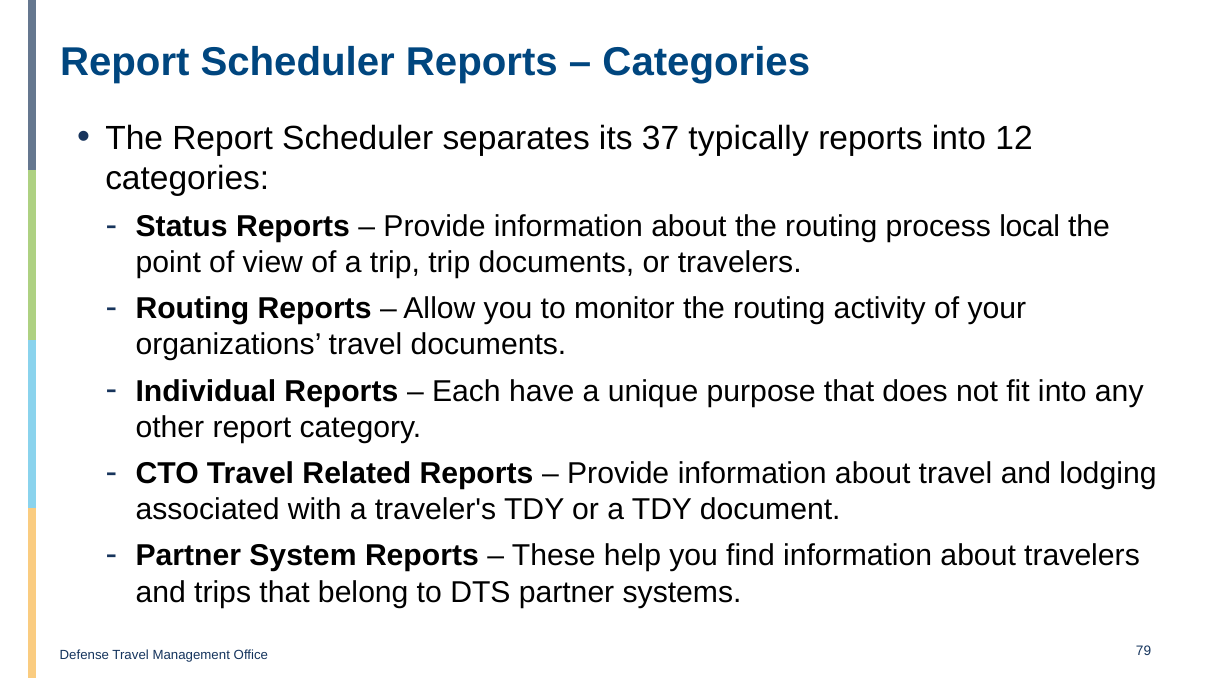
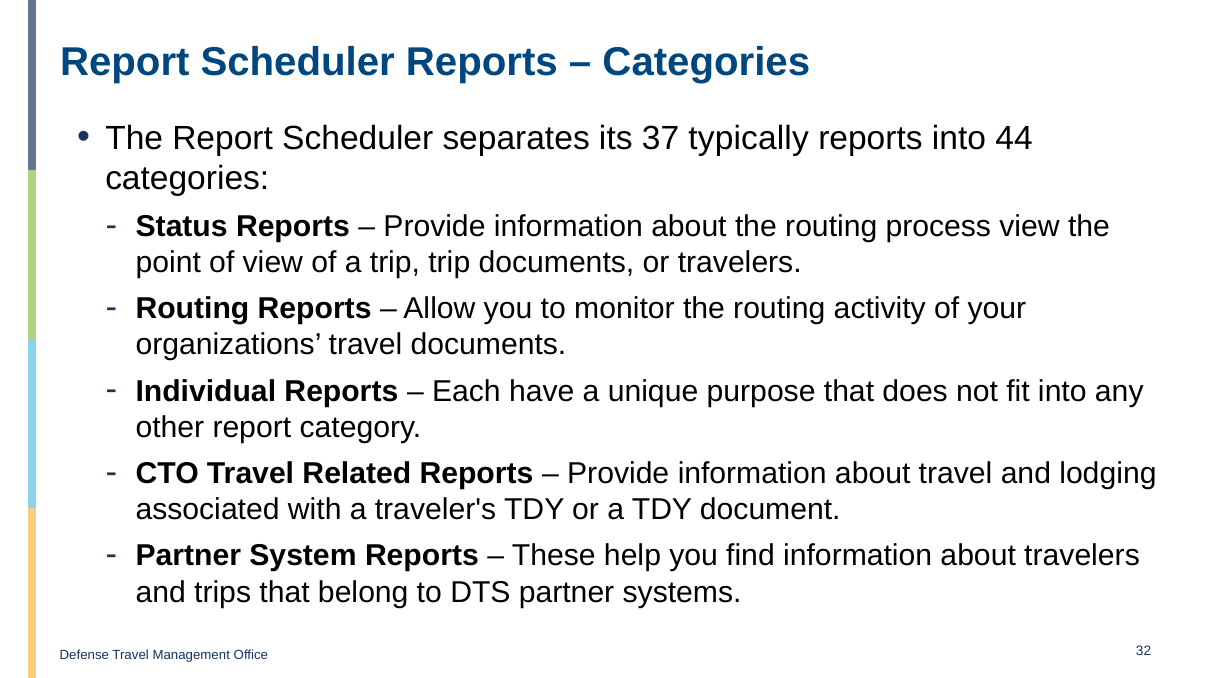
12: 12 -> 44 (1014, 138)
process local: local -> view (1030, 227)
79: 79 -> 32 (1144, 651)
